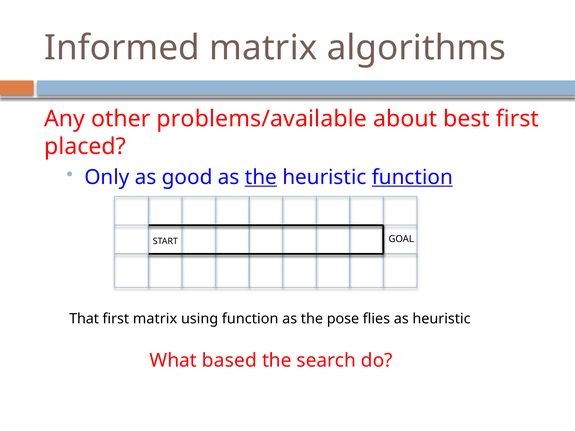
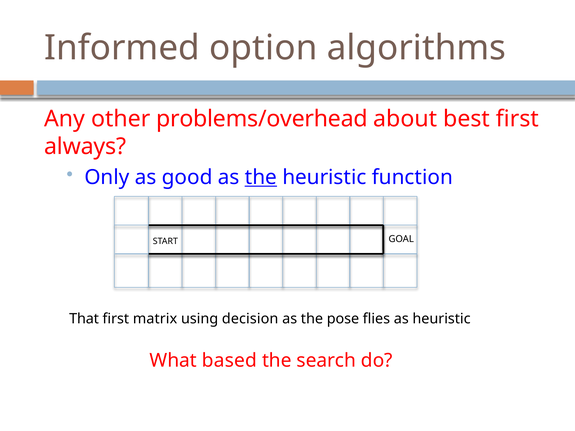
Informed matrix: matrix -> option (263, 48)
problems/available: problems/available -> problems/overhead (262, 119)
placed: placed -> always (85, 147)
function underline: present -> none (412, 177)
using function: function -> decision (250, 319)
